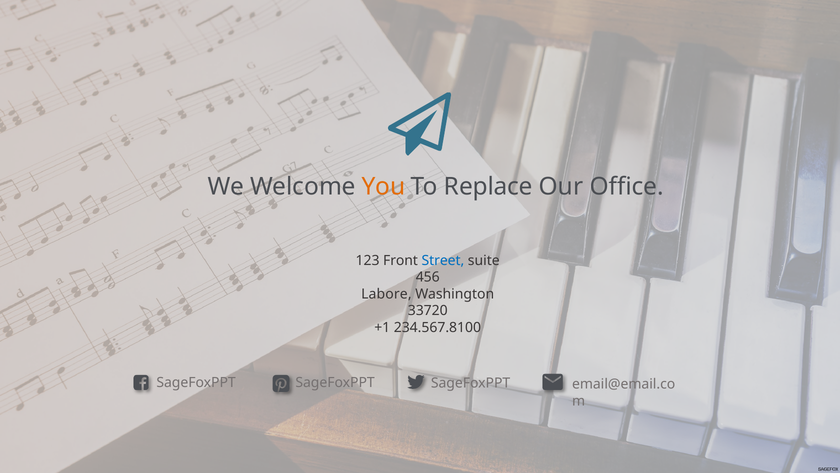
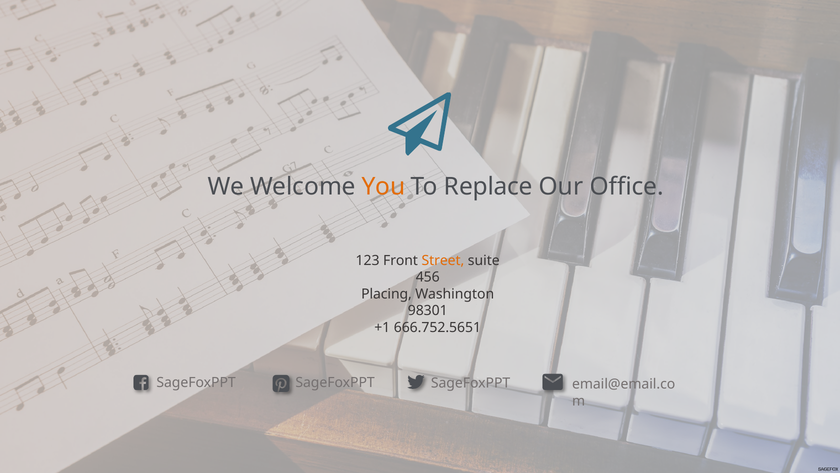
Street colour: blue -> orange (443, 260)
Labore: Labore -> Placing (386, 294)
33720: 33720 -> 98301 (428, 310)
234.567.8100: 234.567.8100 -> 666.752.5651 (437, 327)
